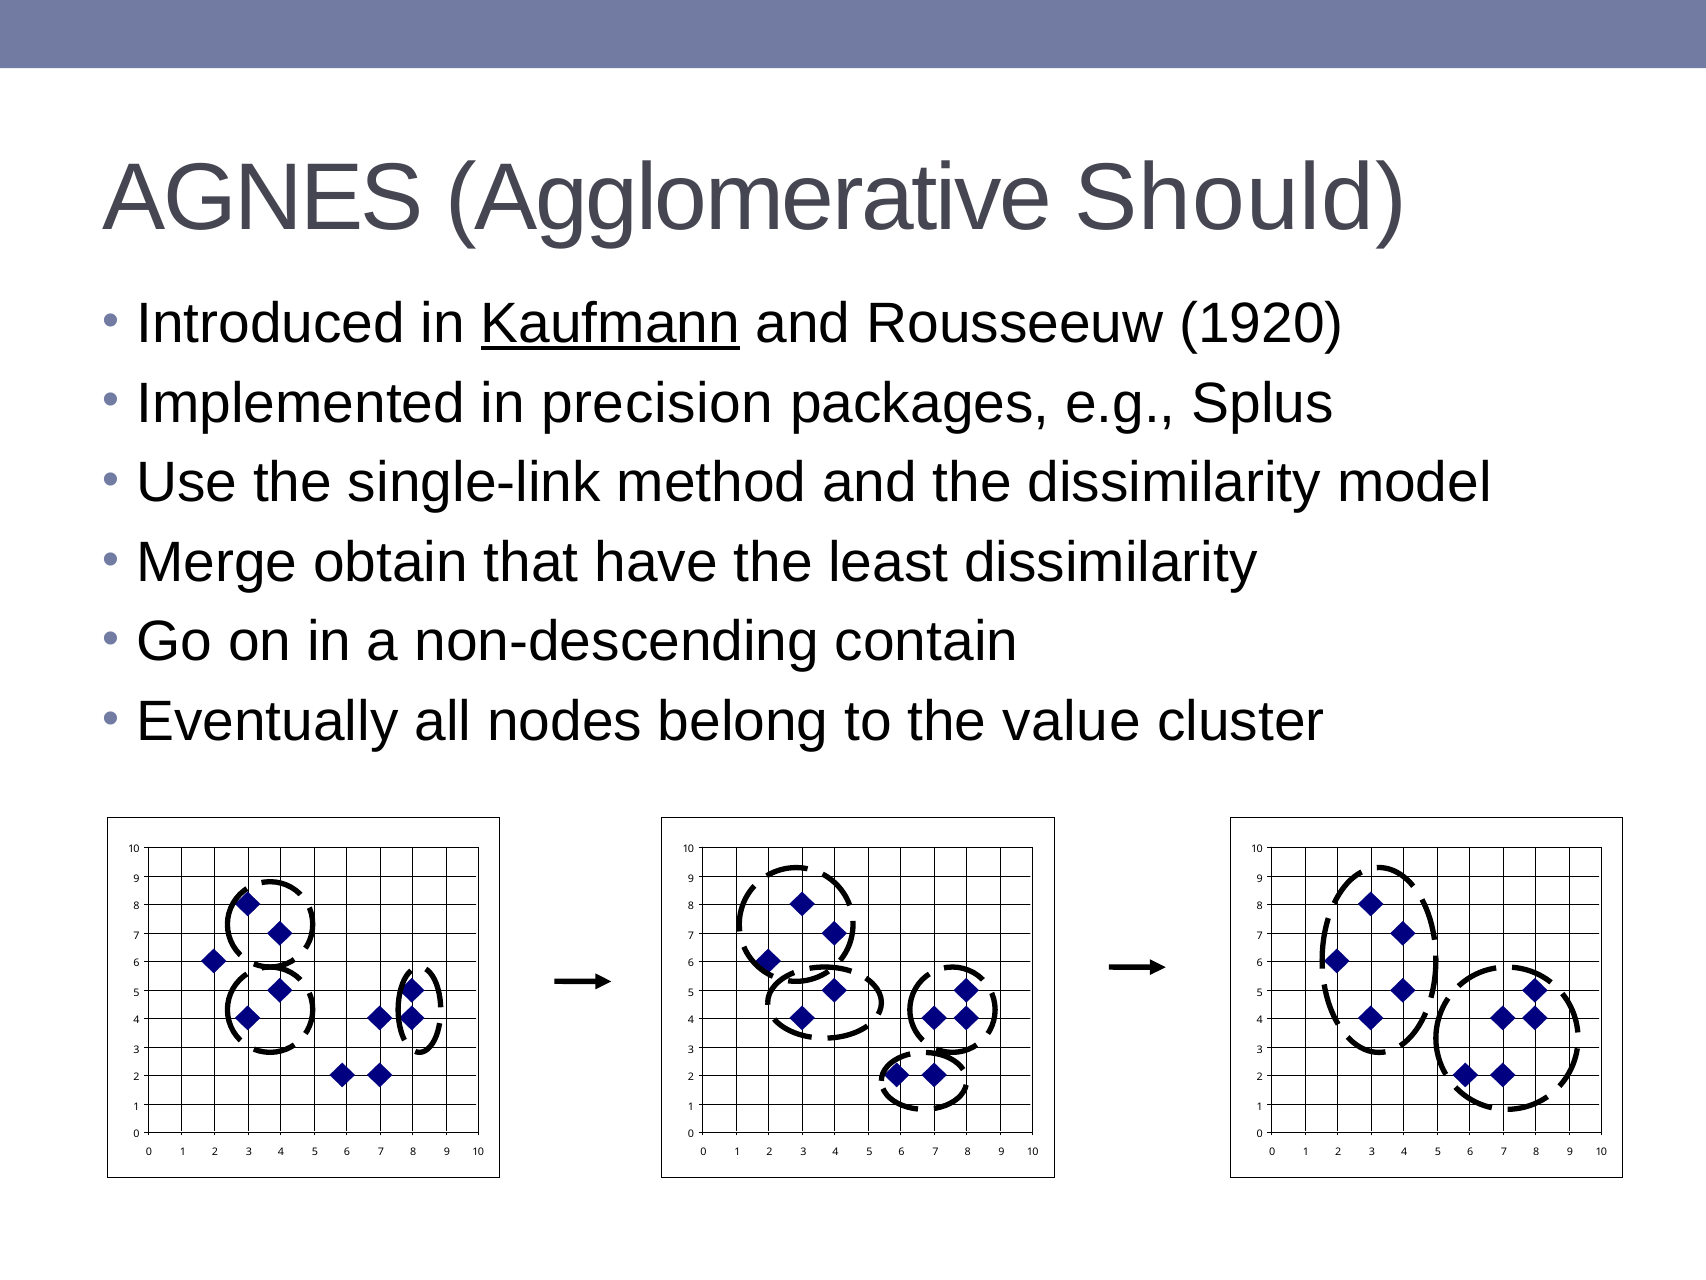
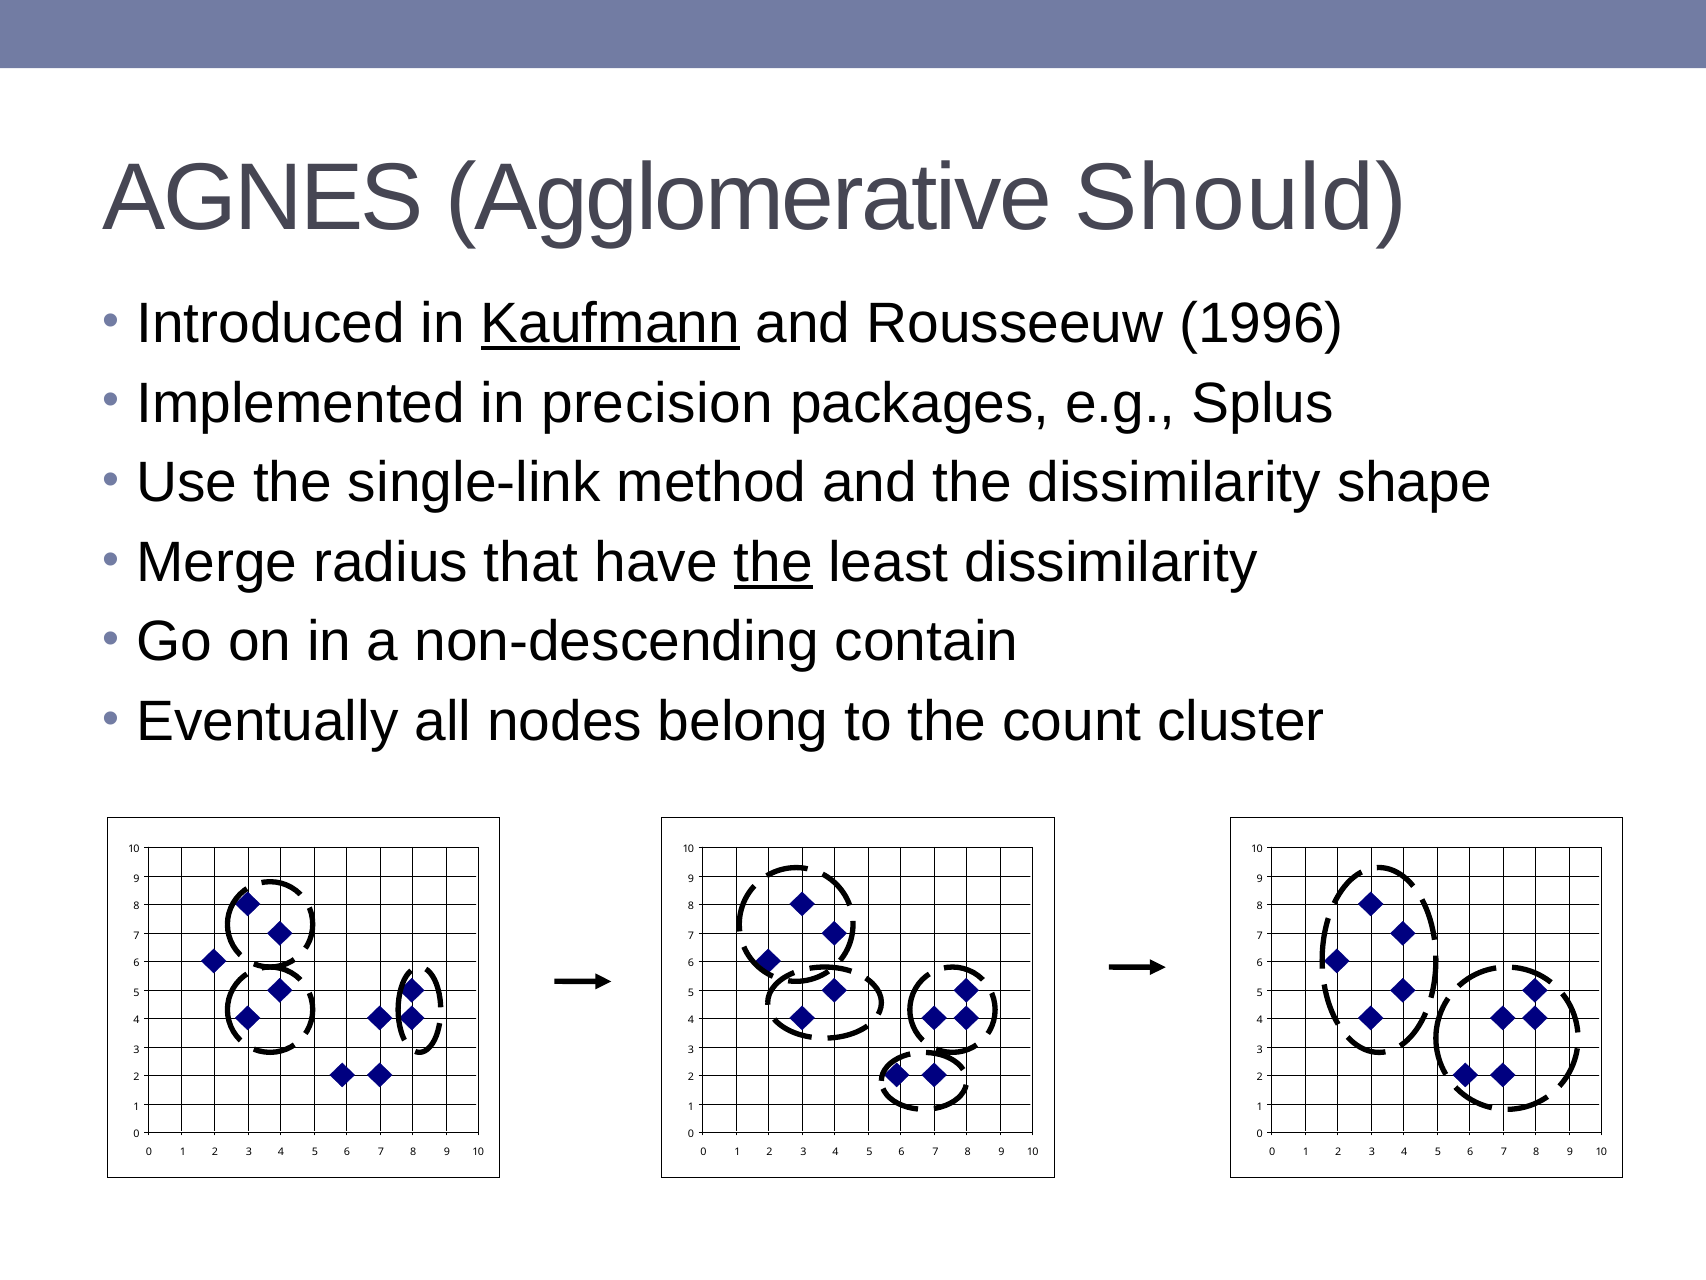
1920: 1920 -> 1996 (1261, 324)
model: model -> shape (1414, 483)
obtain: obtain -> radius (391, 562)
the underline: none -> present (773, 562)
value: value -> count (1072, 722)
